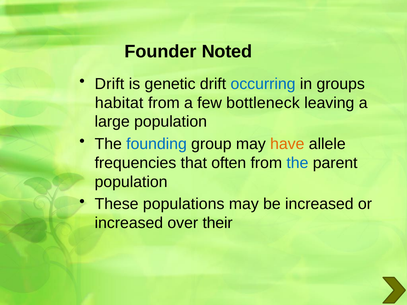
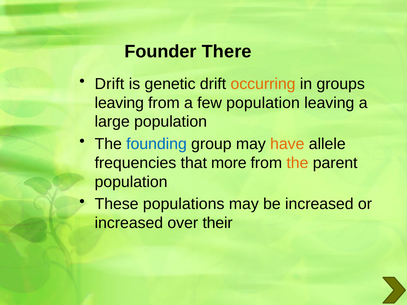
Noted: Noted -> There (227, 51)
occurring colour: blue -> orange (263, 84)
habitat: habitat -> leaving (119, 103)
few bottleneck: bottleneck -> population (263, 103)
often: often -> more (229, 163)
the colour: blue -> orange (297, 163)
